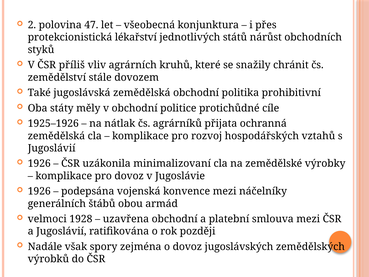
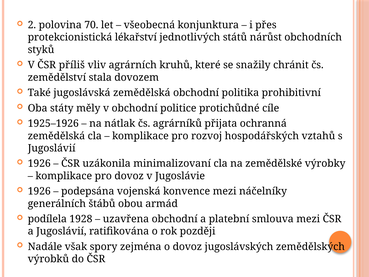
47: 47 -> 70 (91, 25)
stále: stále -> stala (100, 77)
velmoci: velmoci -> podílela (47, 219)
